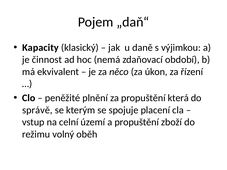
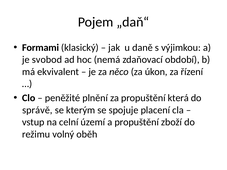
Kapacity: Kapacity -> Formami (41, 48)
činnost: činnost -> svobod (47, 60)
